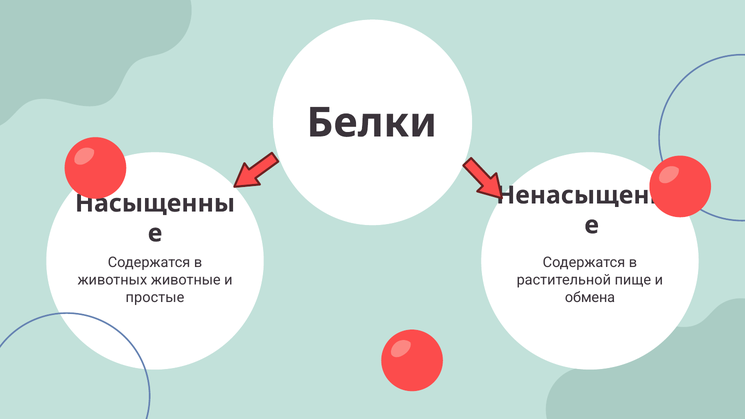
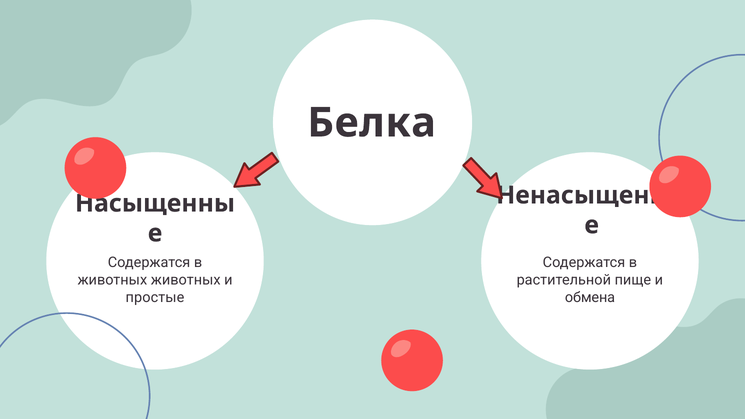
Белки: Белки -> Белка (372, 123)
животных животные: животные -> животных (186, 280)
